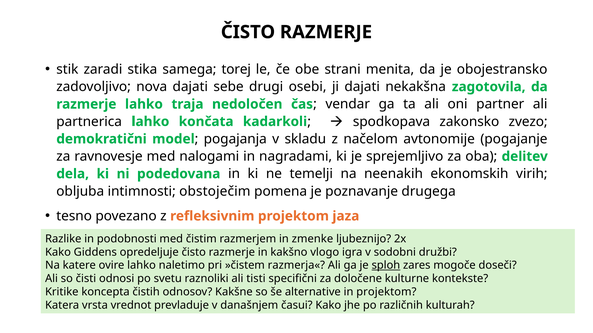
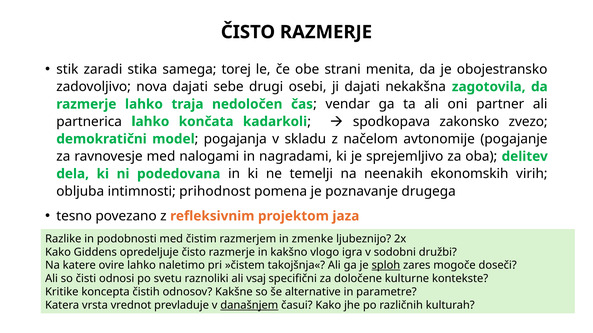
obstoječim: obstoječim -> prihodnost (215, 192)
razmerja«: razmerja« -> takojšnja« (296, 266)
tisti: tisti -> vsaj (256, 279)
in projektom: projektom -> parametre (386, 292)
današnjem underline: none -> present (249, 306)
